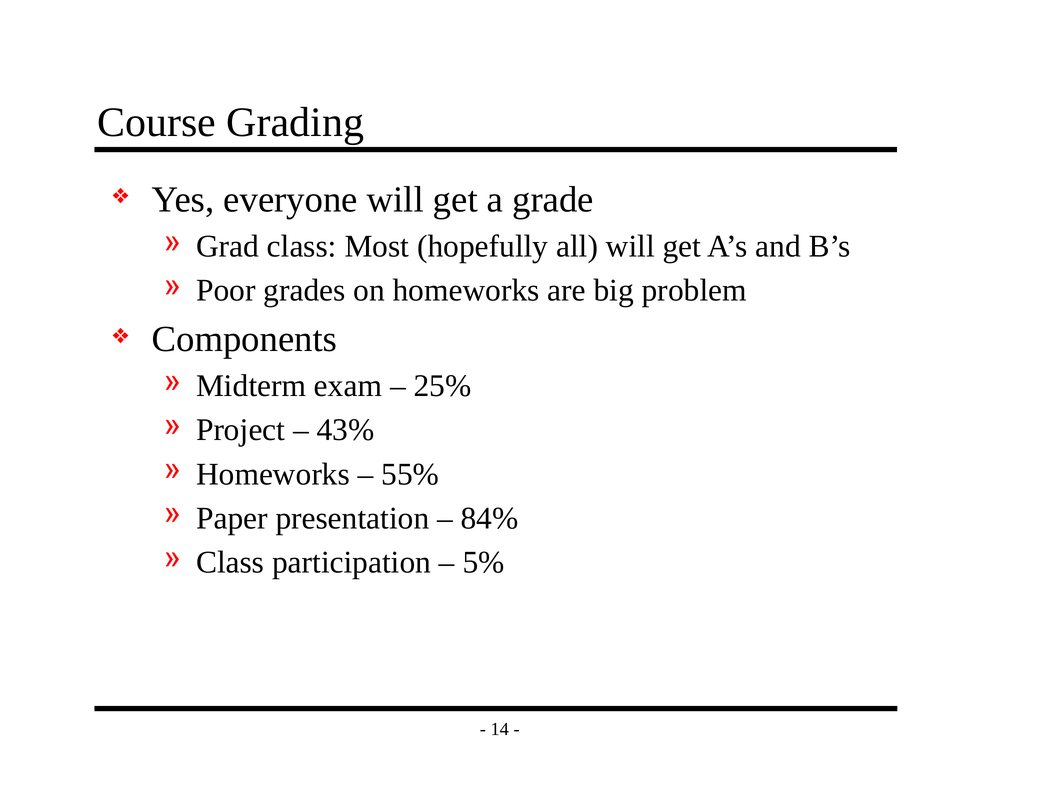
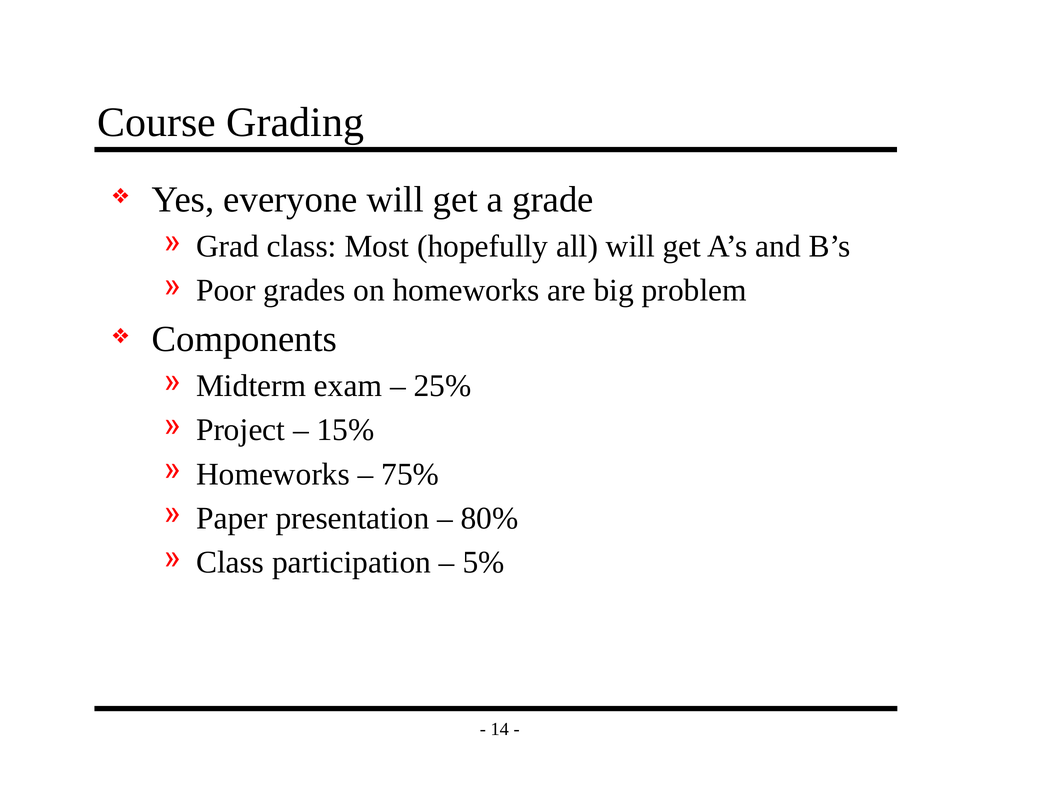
43%: 43% -> 15% (346, 430)
55%: 55% -> 75% (410, 474)
84%: 84% -> 80% (490, 518)
